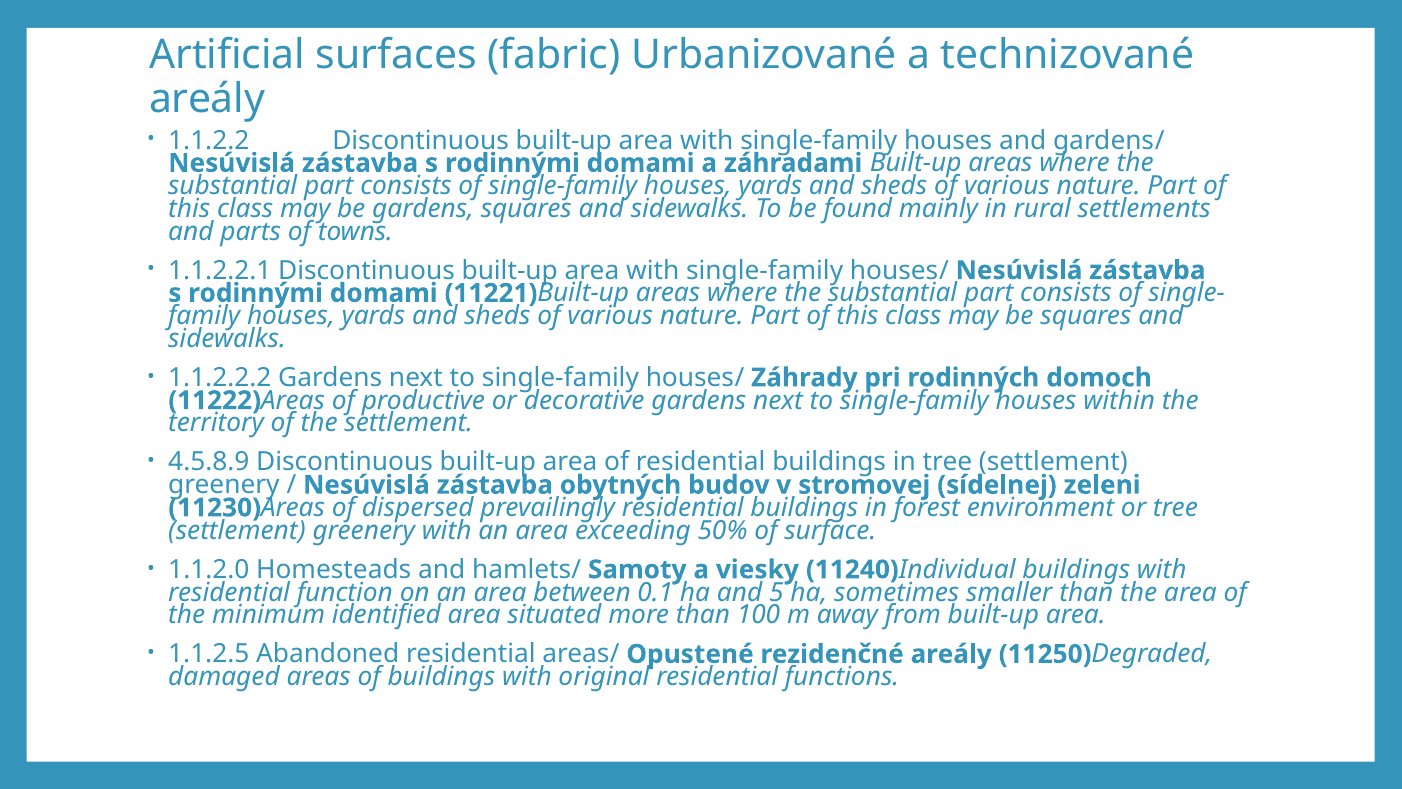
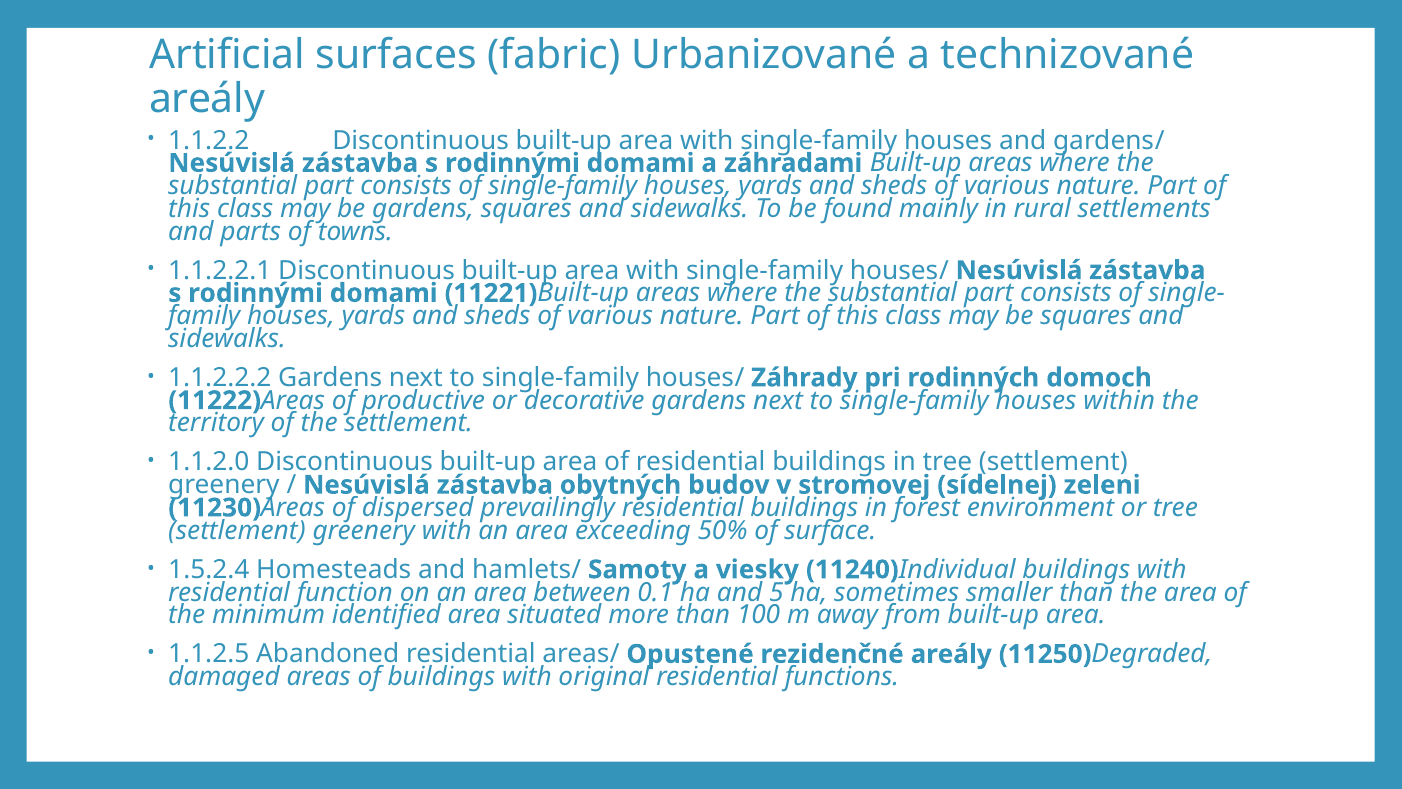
4.5.8.9: 4.5.8.9 -> 1.1.2.0 (209, 462)
1.1.2.0: 1.1.2.0 -> 1.5.2.4 (209, 569)
